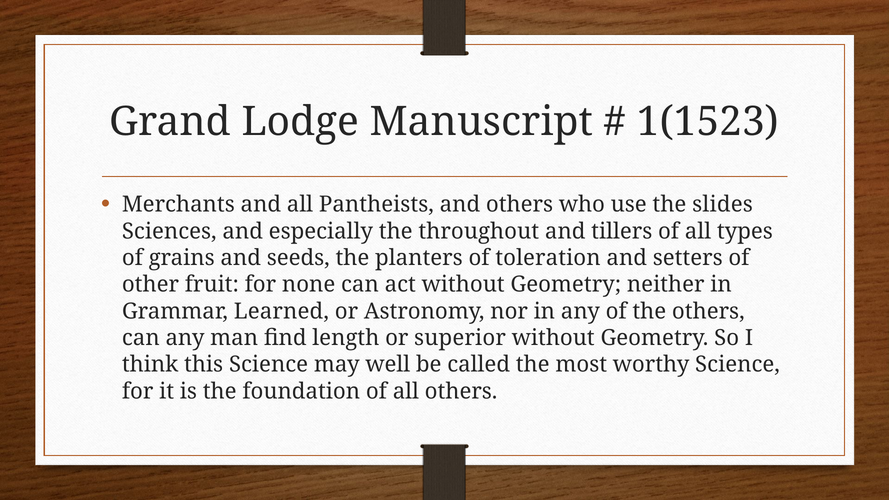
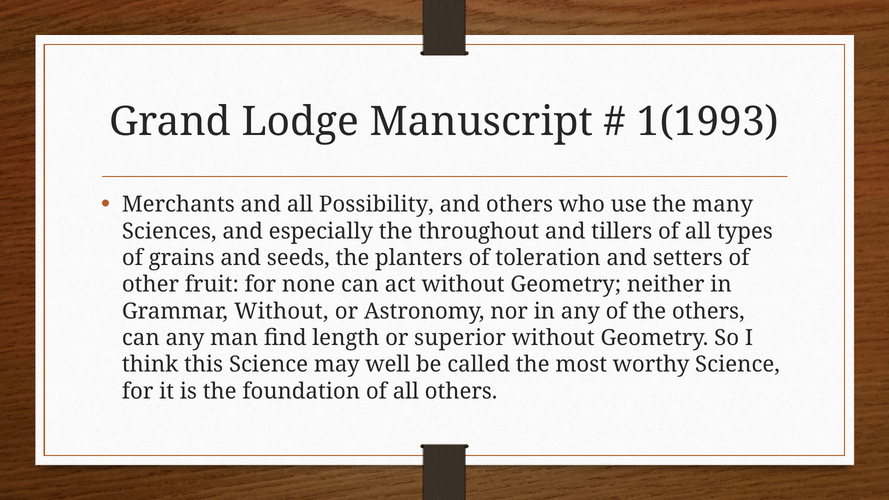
1(1523: 1(1523 -> 1(1993 (708, 122)
Pantheists: Pantheists -> Possibility (376, 205)
slides: slides -> many (723, 205)
Grammar Learned: Learned -> Without (281, 311)
